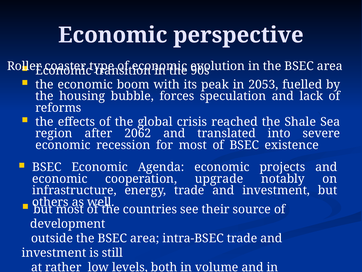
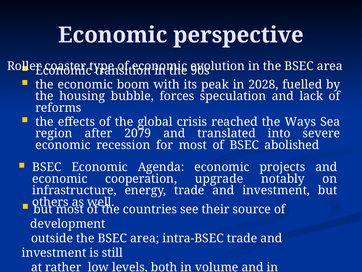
2053: 2053 -> 2028 (263, 84)
Shale: Shale -> Ways (300, 122)
2062: 2062 -> 2079 (138, 133)
existence: existence -> abolished (292, 145)
